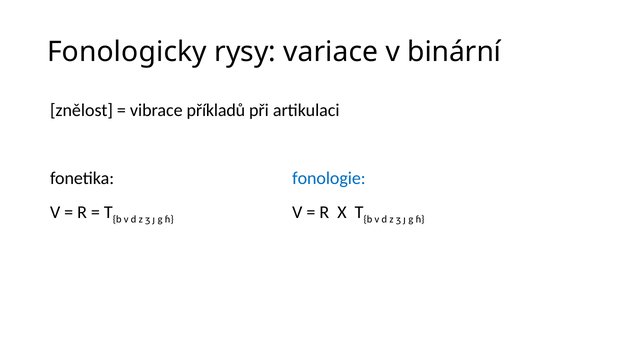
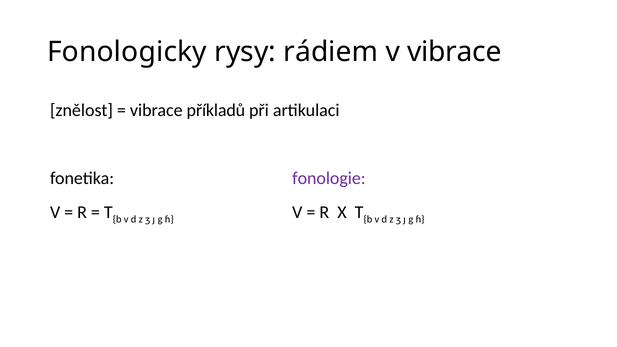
variace: variace -> rádiem (331, 52)
v binární: binární -> vibrace (454, 52)
fonologie colour: blue -> purple (329, 178)
